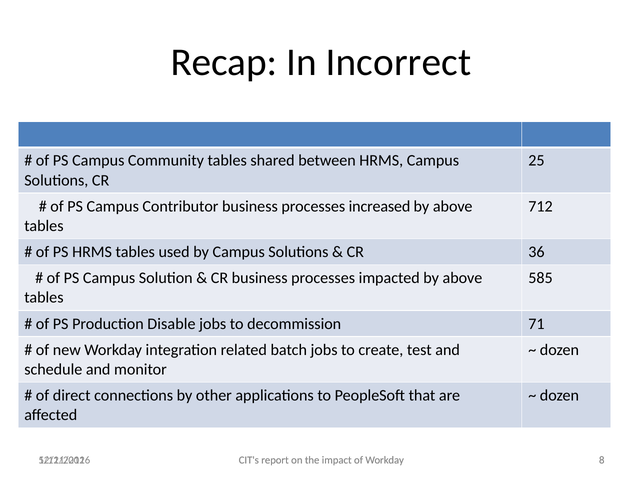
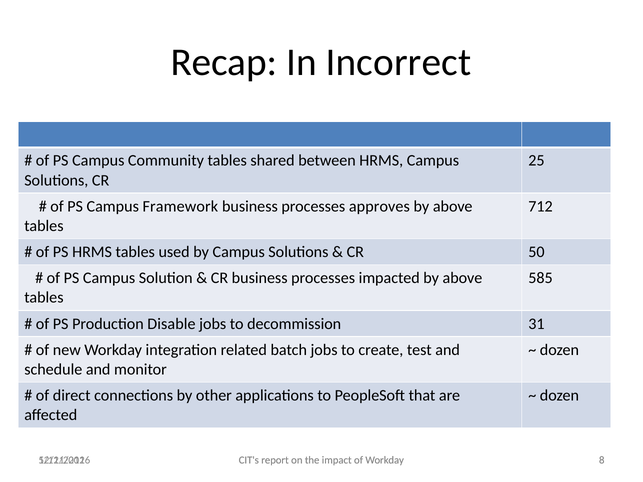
Contributor: Contributor -> Framework (180, 206)
increased: increased -> approves (379, 206)
36: 36 -> 50 (536, 252)
71: 71 -> 31 (536, 324)
